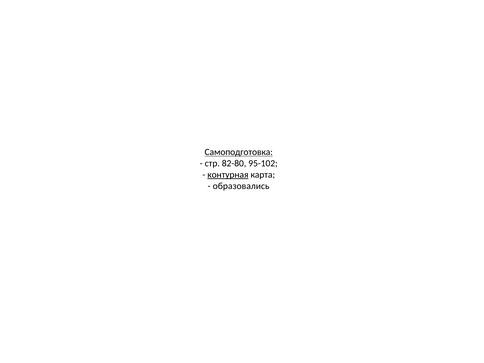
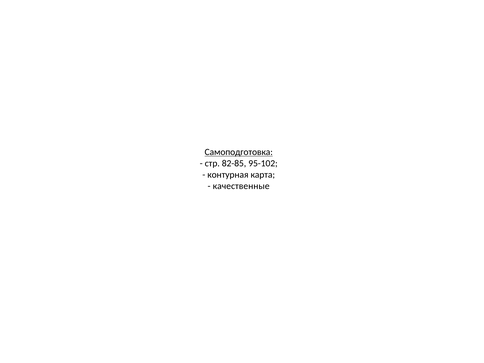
82-80: 82-80 -> 82-85 (234, 163)
контурная underline: present -> none (228, 175)
образовались: образовались -> качественные (241, 186)
